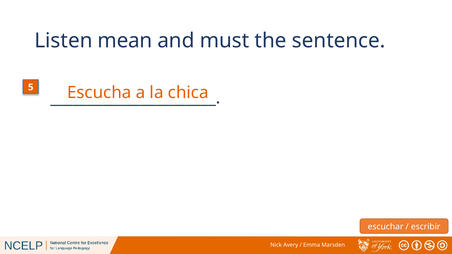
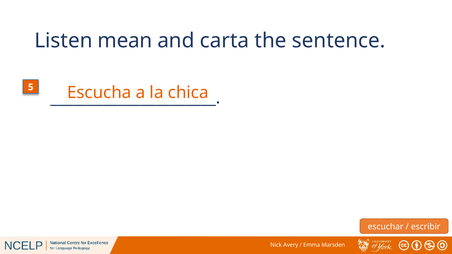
must: must -> carta (225, 41)
